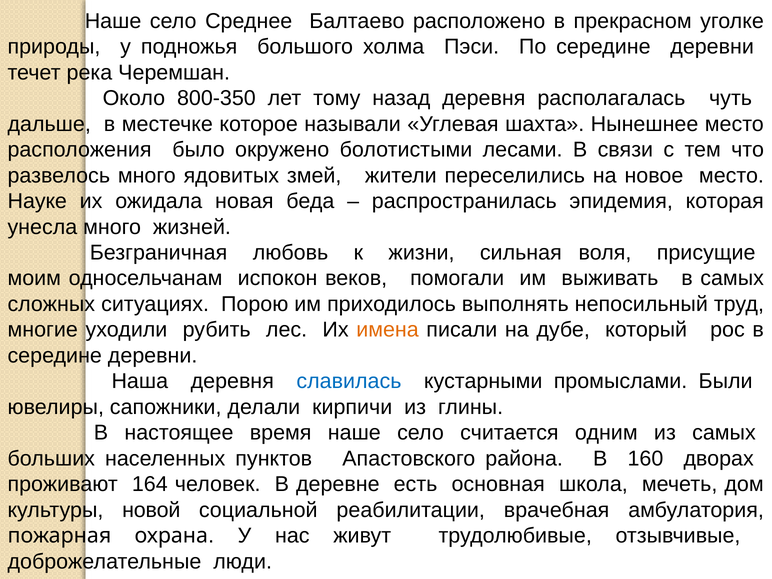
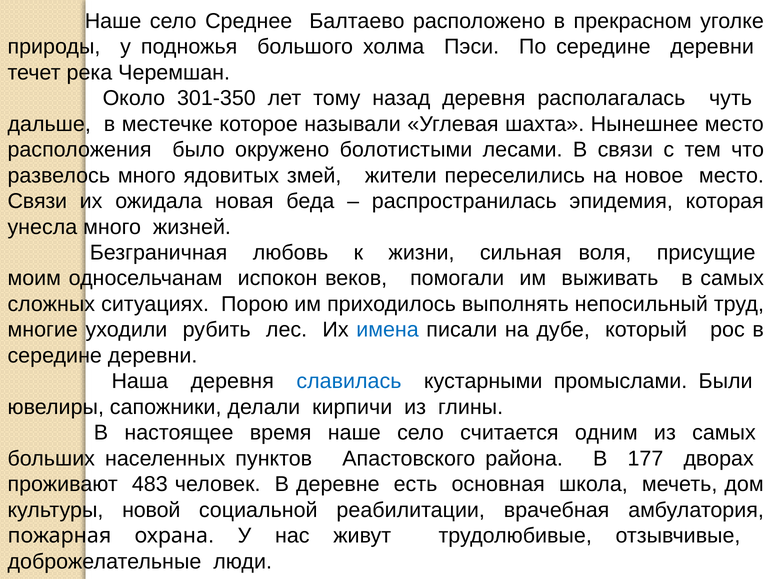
800-350: 800-350 -> 301-350 (216, 98)
Науке: Науке -> Связи (37, 201)
имена colour: orange -> blue (388, 330)
160: 160 -> 177 (645, 459)
164: 164 -> 483 (150, 484)
